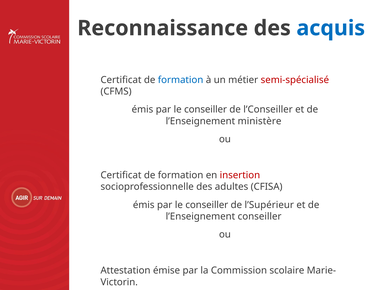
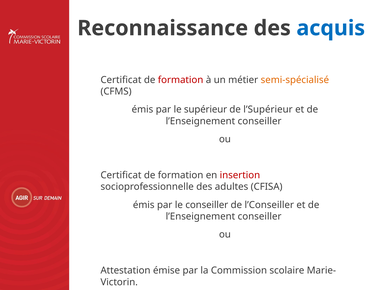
formation colour: blue -> red (181, 80)
semi-spécialisé colour: red -> orange (295, 80)
conseiller: conseiller -> supérieur (206, 110)
l’Conseiller: l’Conseiller -> l’Supérieur (268, 110)
ministère: ministère -> conseiller (260, 121)
l’Supérieur: l’Supérieur -> l’Conseiller (269, 205)
